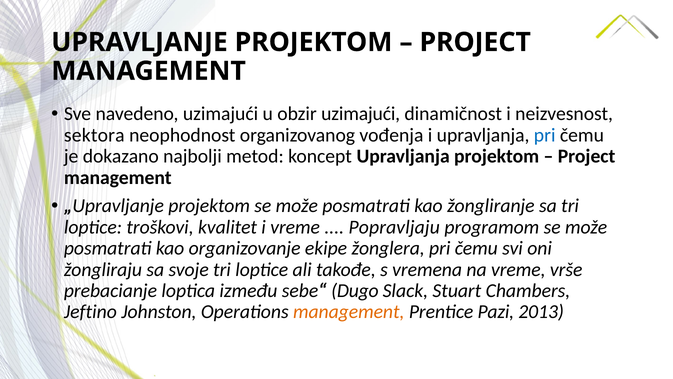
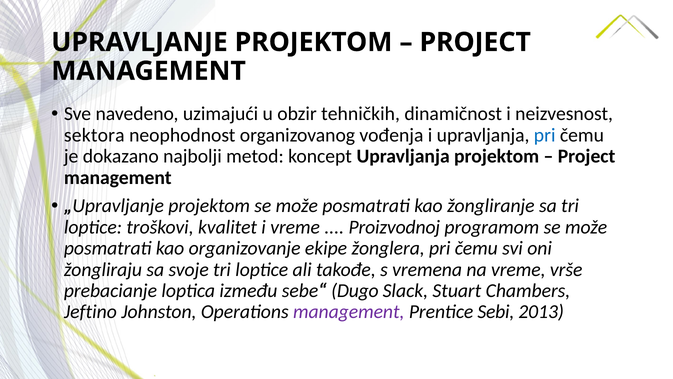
obzir uzimajući: uzimajući -> tehničkih (361, 114)
Popravljaju: Popravljaju -> Proizvodnoj (394, 227)
management colour: orange -> purple (349, 312)
Pazi: Pazi -> Sebi (496, 312)
